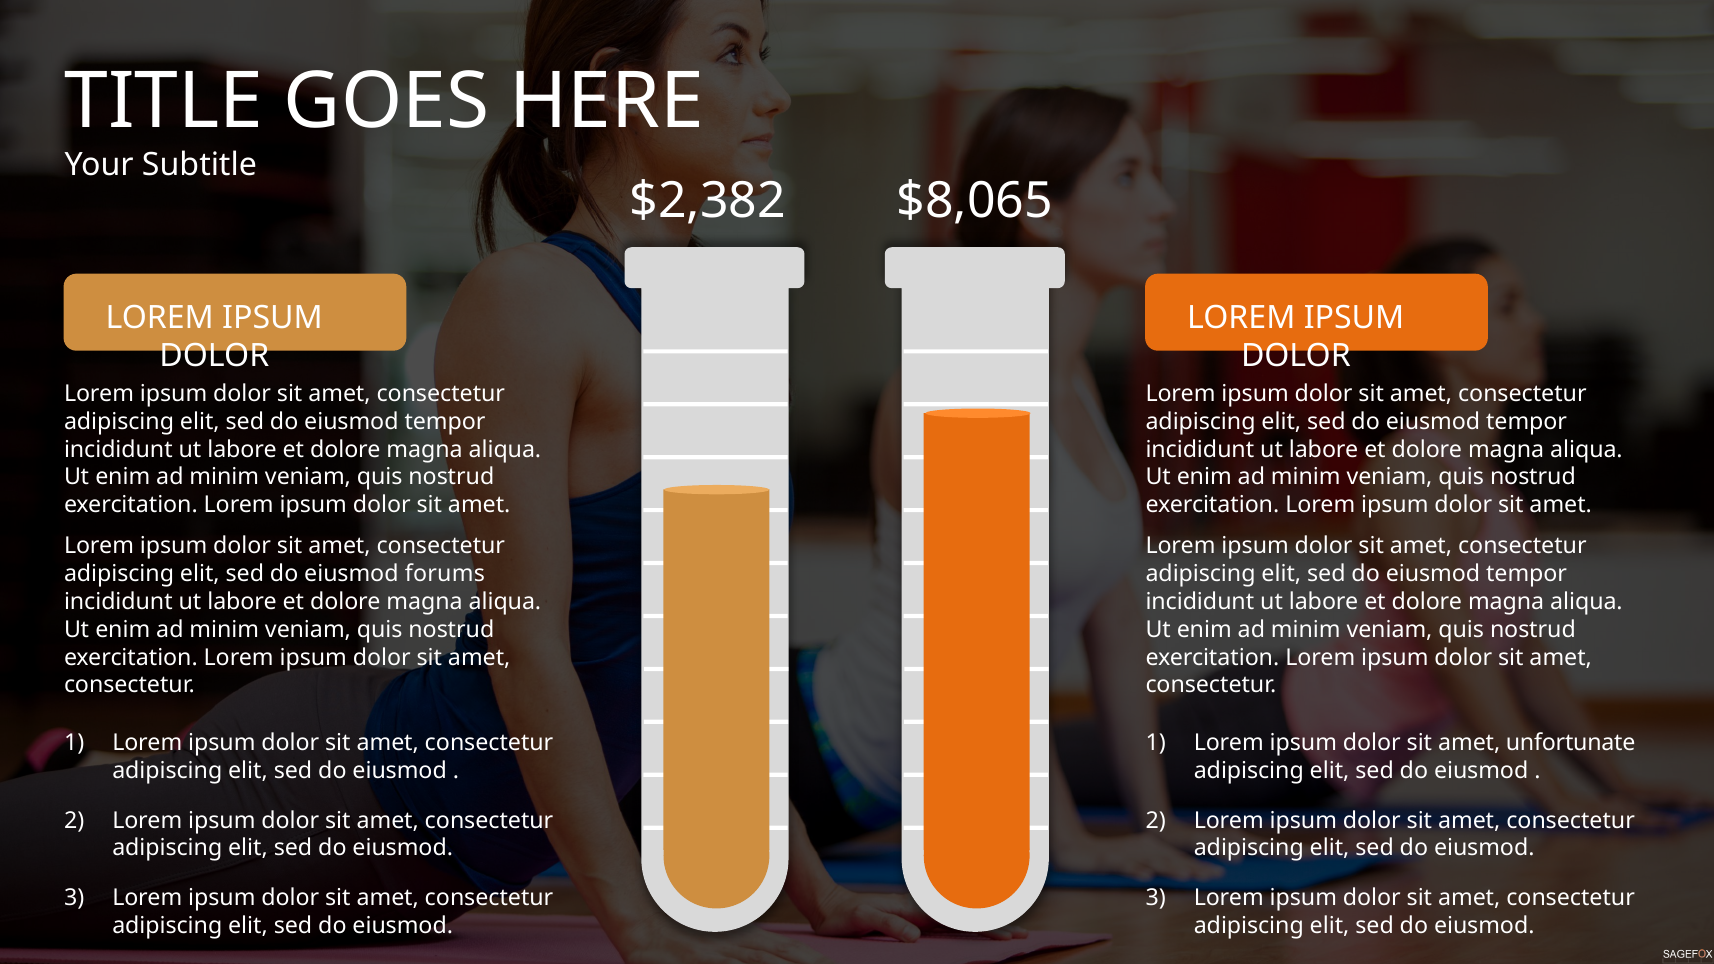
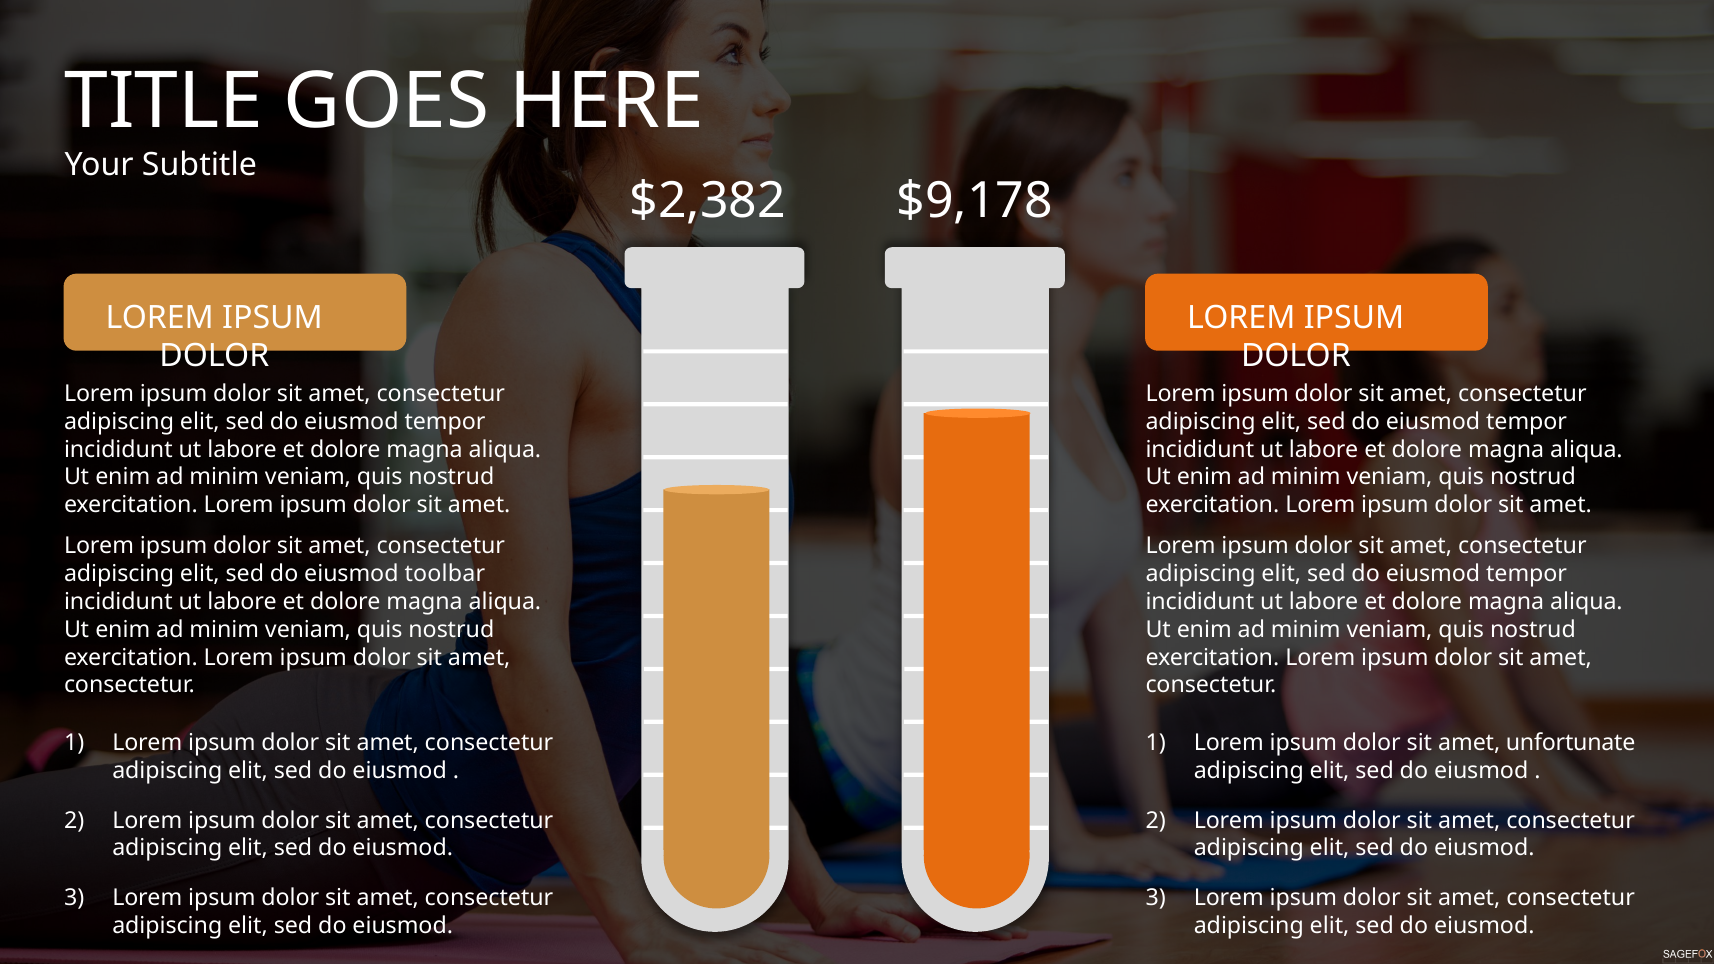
$8,065: $8,065 -> $9,178 (975, 201)
forums: forums -> toolbar (445, 574)
